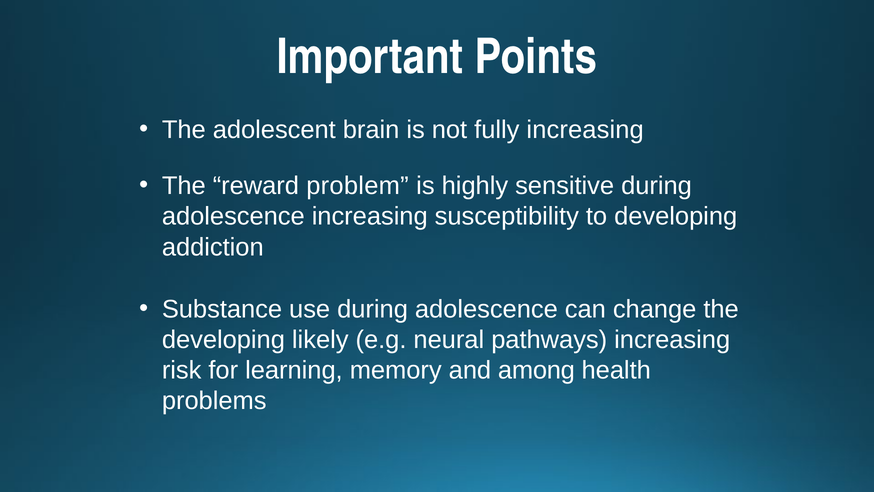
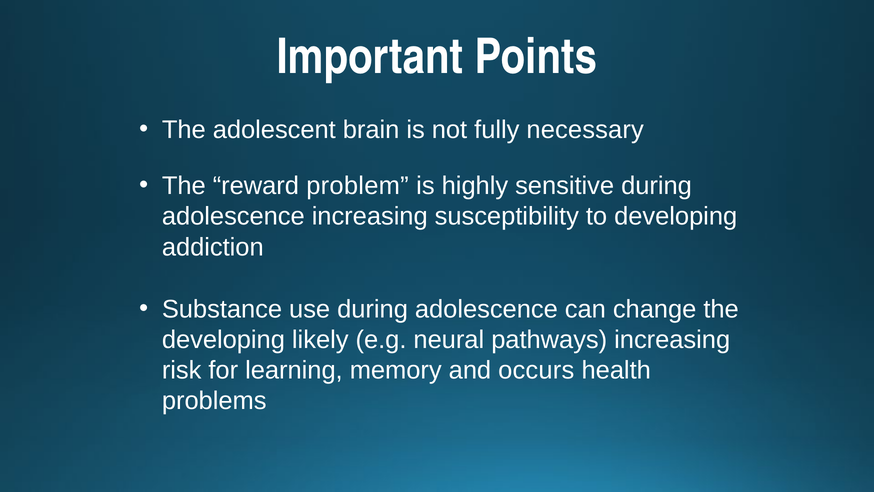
fully increasing: increasing -> necessary (585, 130)
among: among -> occurs (536, 370)
